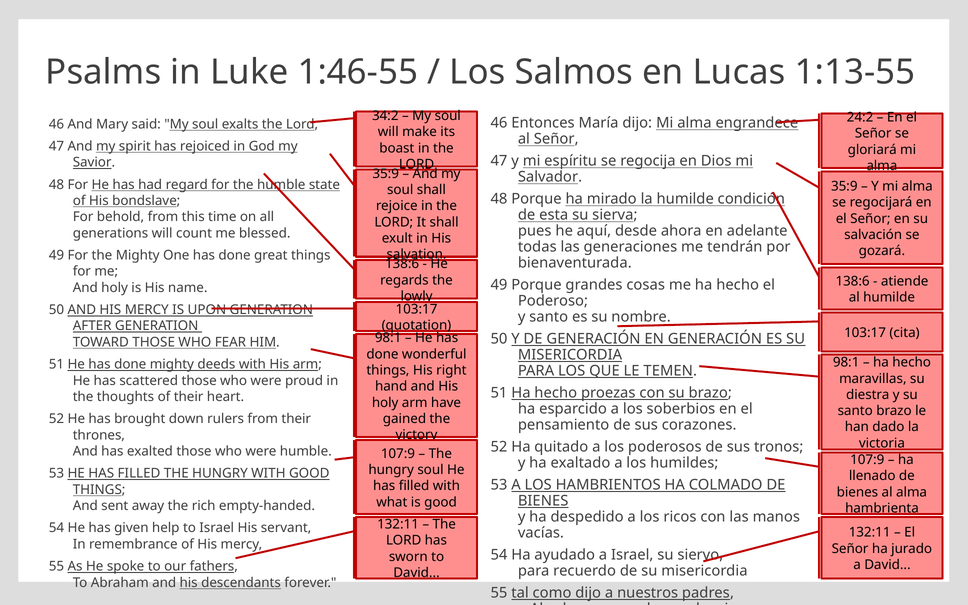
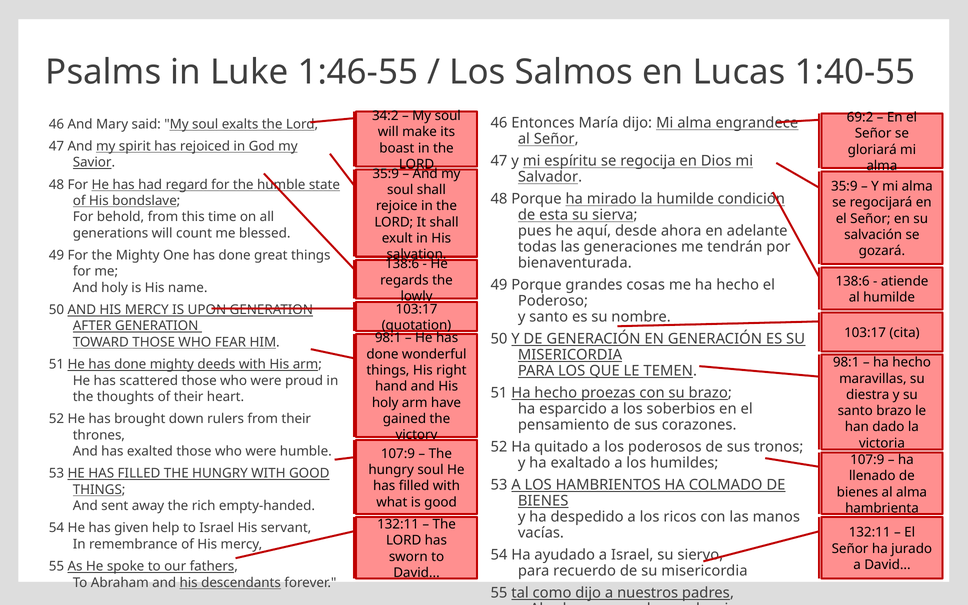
1:13-55: 1:13-55 -> 1:40-55 (855, 72)
24:2: 24:2 -> 69:2 (860, 117)
